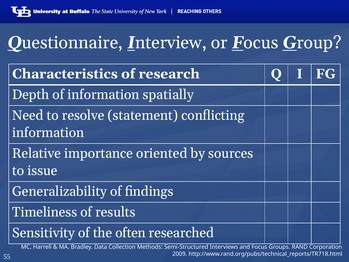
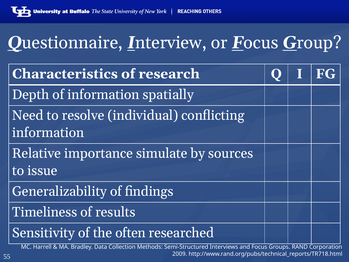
statement: statement -> individual (143, 115)
oriented: oriented -> simulate (162, 153)
